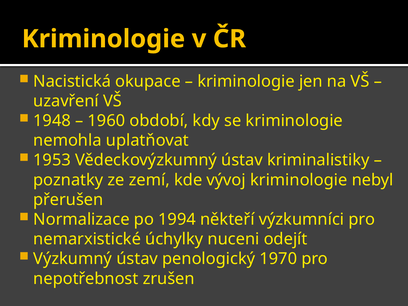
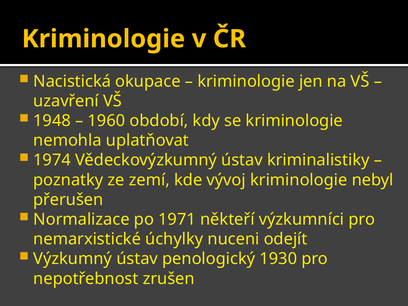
1953: 1953 -> 1974 (52, 160)
1994: 1994 -> 1971 (177, 219)
1970: 1970 -> 1930 (278, 259)
